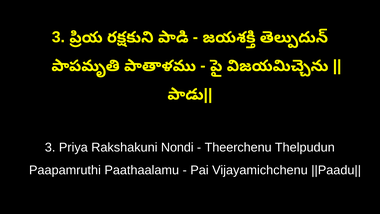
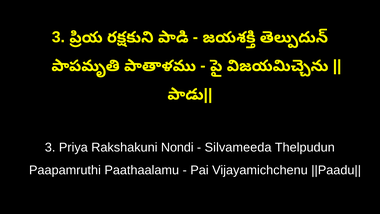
Theerchenu: Theerchenu -> Silvameeda (238, 147)
